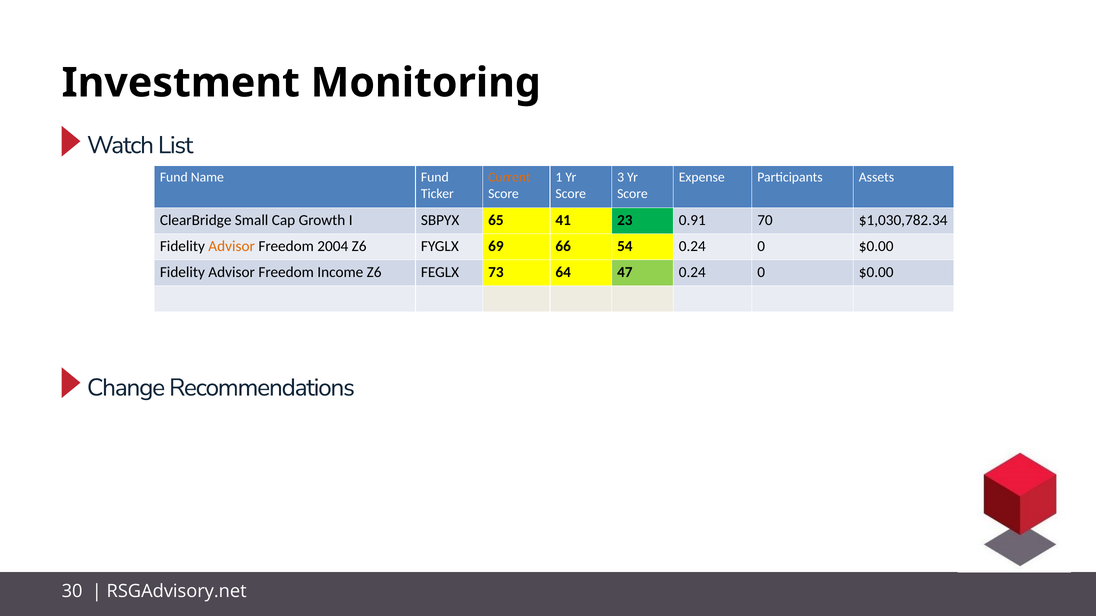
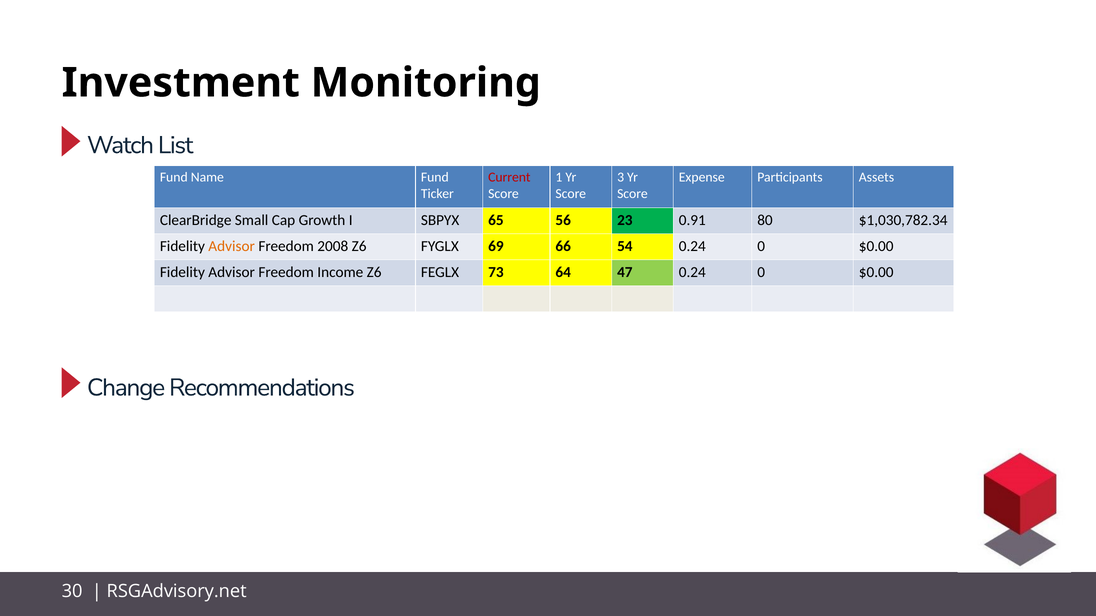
Current colour: orange -> red (509, 177)
41: 41 -> 56 (563, 220)
70: 70 -> 80 (765, 220)
2004: 2004 -> 2008 (333, 246)
